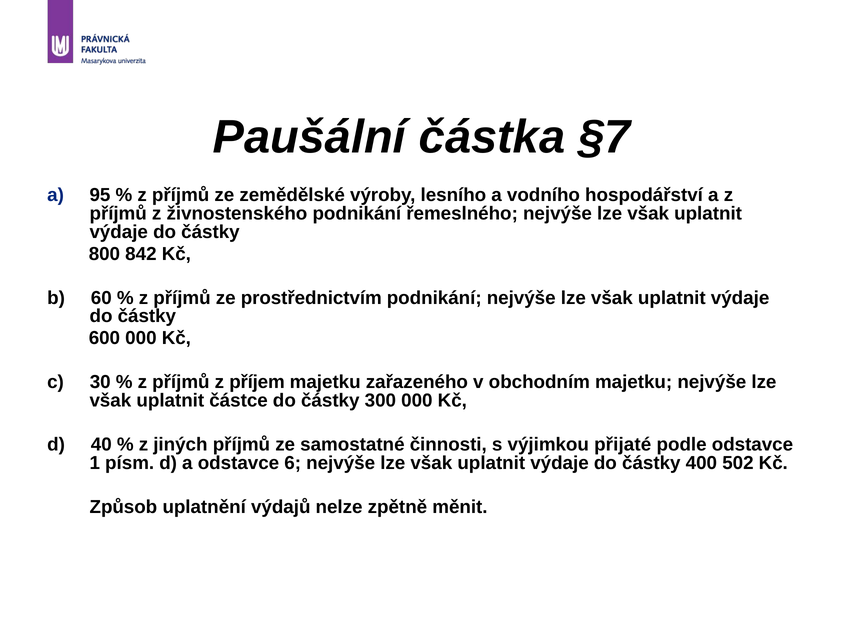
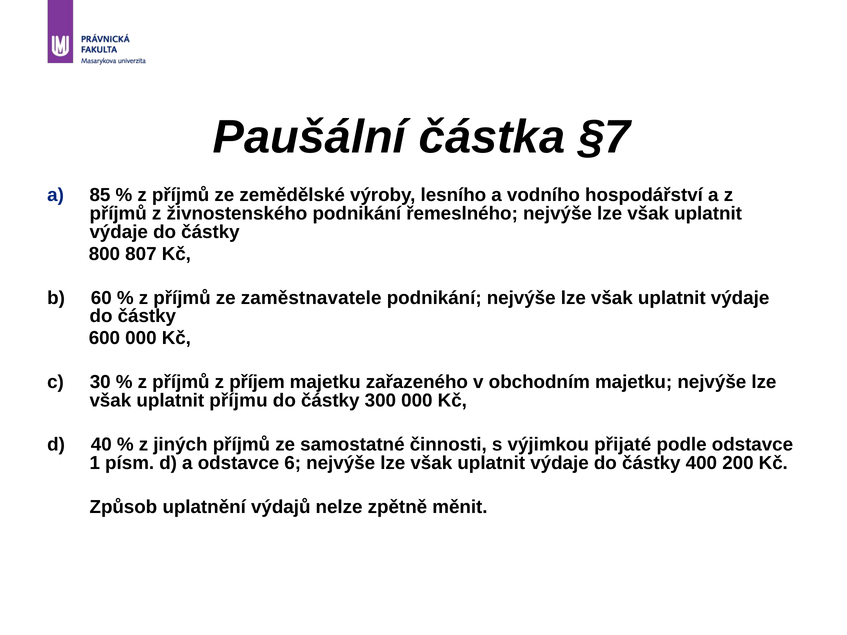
95: 95 -> 85 (100, 195)
842: 842 -> 807 (141, 254)
prostřednictvím: prostřednictvím -> zaměstnavatele (311, 298)
částce: částce -> příjmu (238, 401)
502: 502 -> 200 (738, 463)
